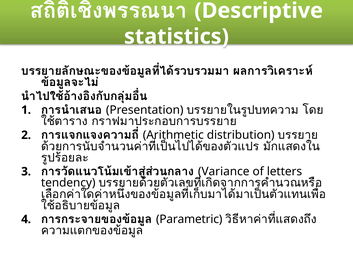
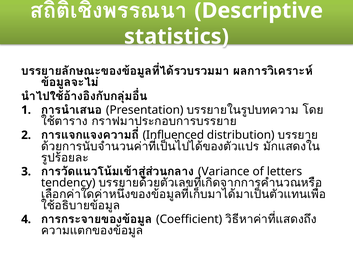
Arithmetic: Arithmetic -> Influenced (173, 135)
Parametric: Parametric -> Coefficient (189, 219)
